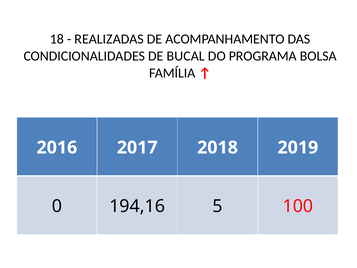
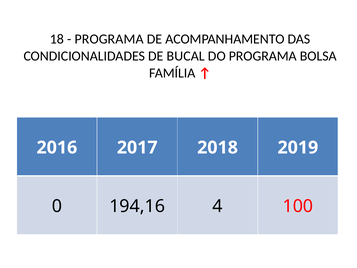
REALIZADAS: REALIZADAS -> PROGRAMA (109, 39)
5: 5 -> 4 (218, 206)
